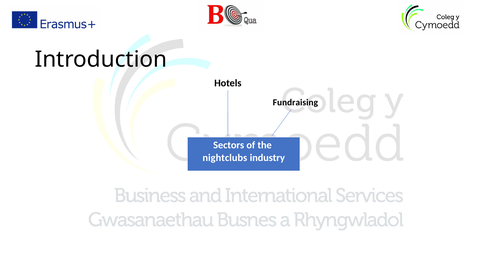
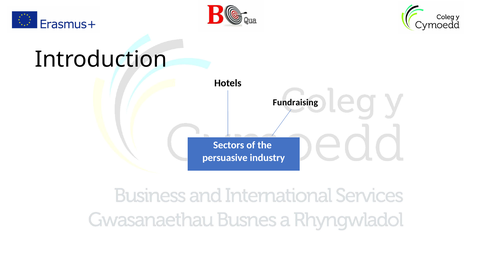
nightclubs: nightclubs -> persuasive (225, 158)
